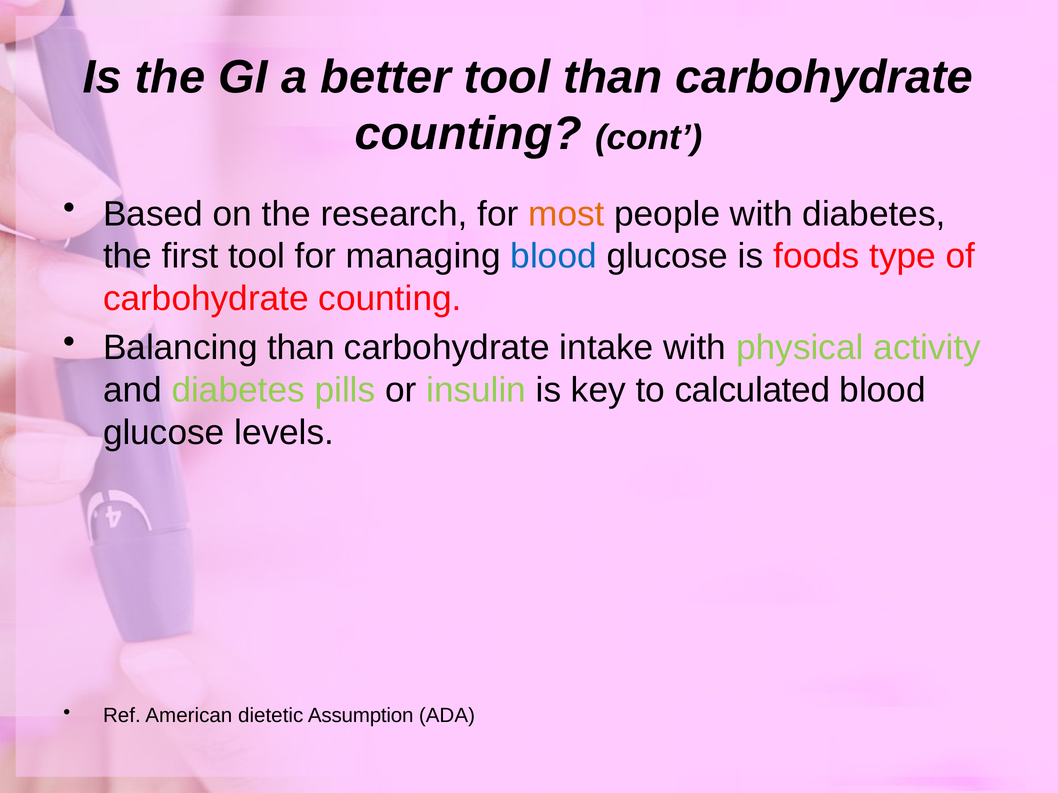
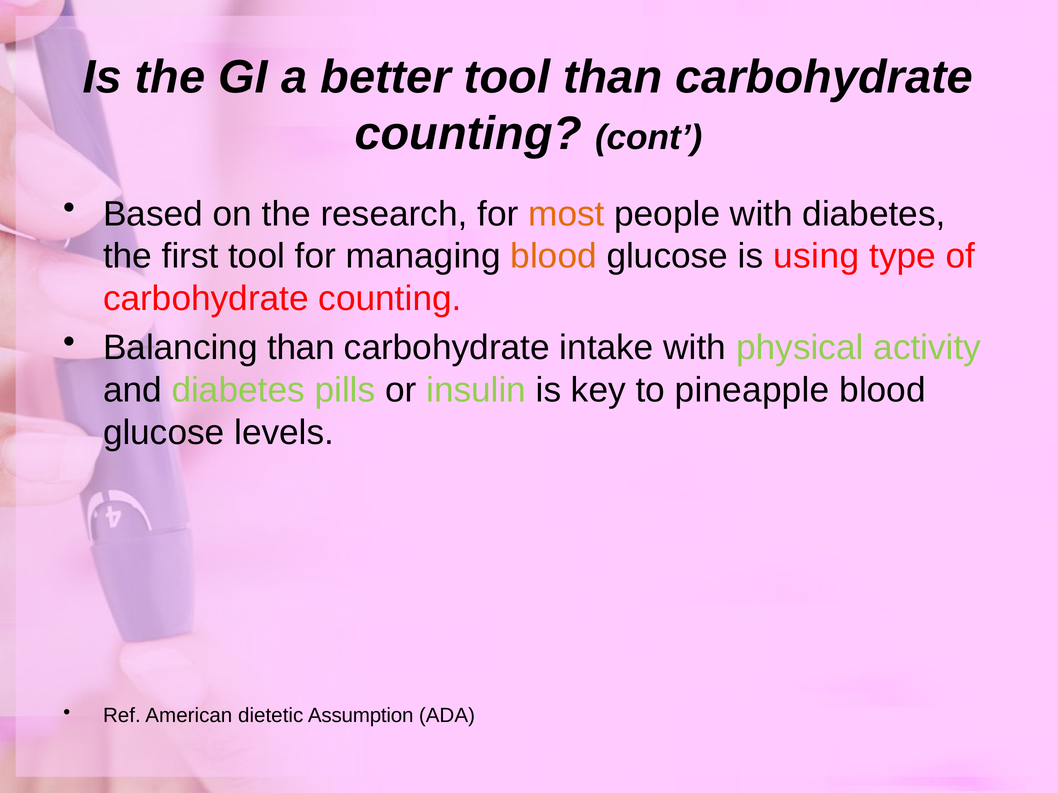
blood colour: blue -> orange (554, 256)
foods: foods -> using (816, 256)
calculated: calculated -> pineapple (752, 390)
